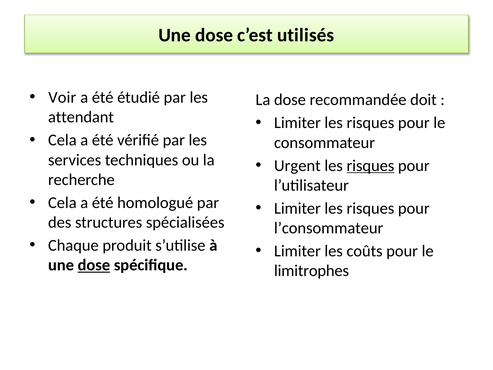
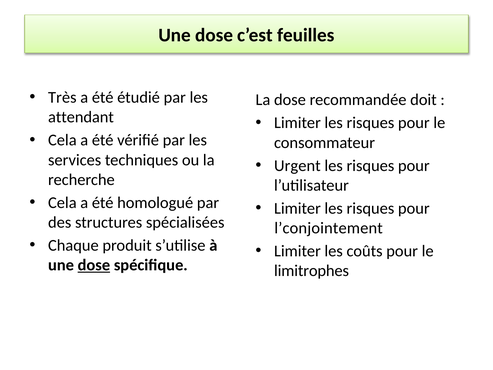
utilisés: utilisés -> feuilles (306, 35)
Voir: Voir -> Très (62, 97)
risques underline: present -> none (370, 165)
l’consommateur: l’consommateur -> l’conjointement (329, 228)
